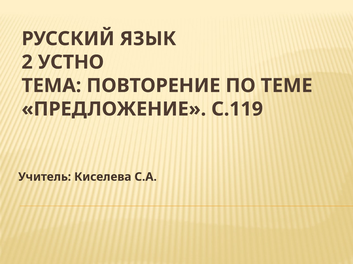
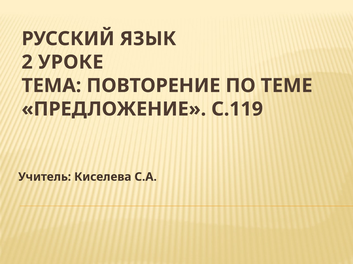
УСТНО: УСТНО -> УРОКЕ (71, 62)
